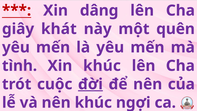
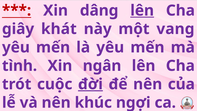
lên underline: none -> present (142, 11)
quên: quên -> vang (175, 29)
Xin khúc: khúc -> ngân (102, 66)
